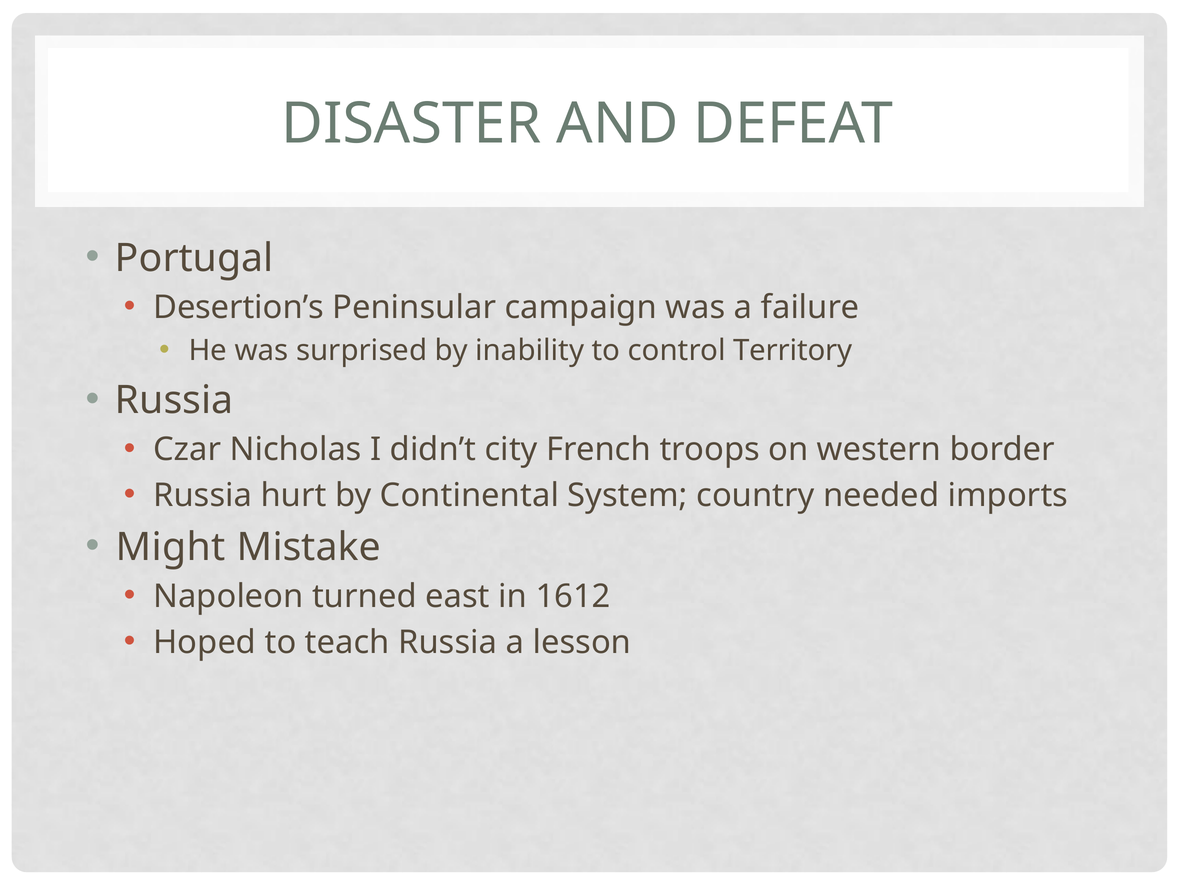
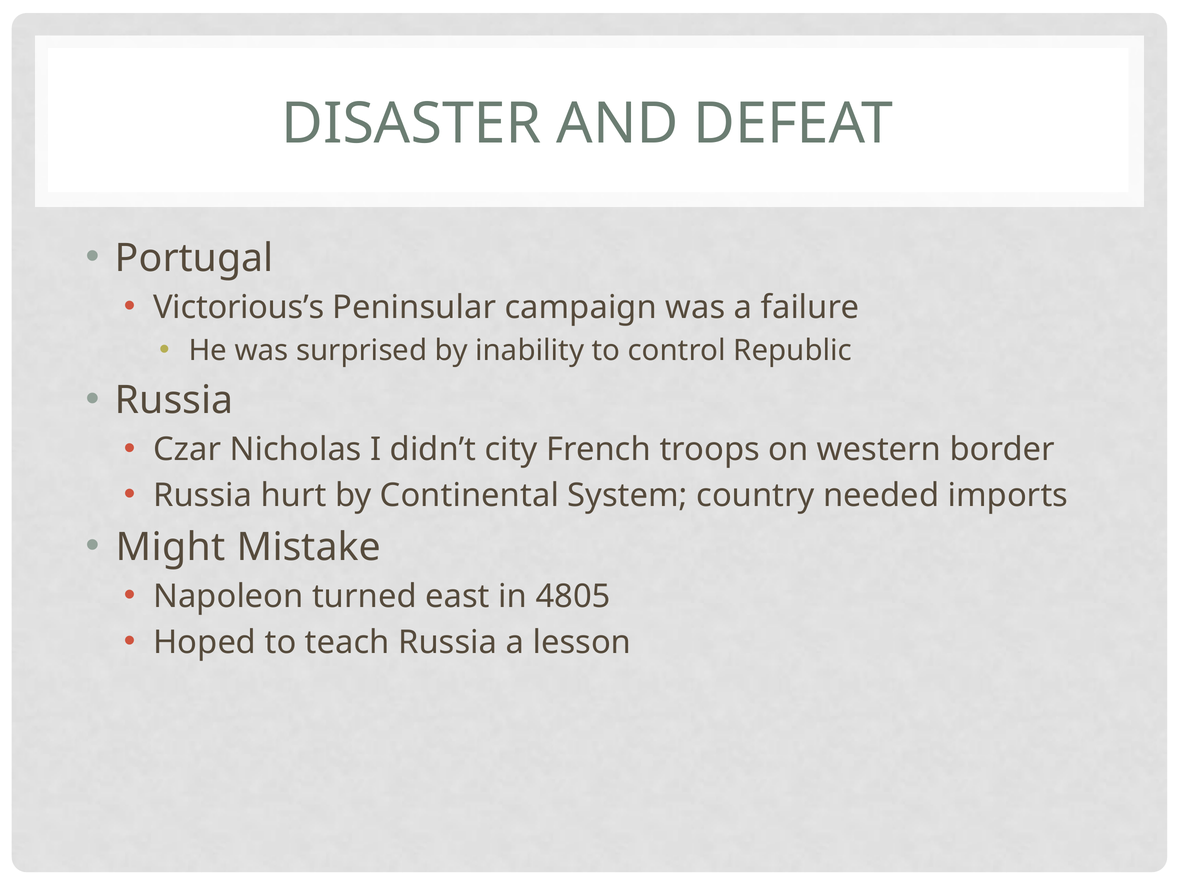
Desertion’s: Desertion’s -> Victorious’s (239, 308)
Territory: Territory -> Republic (793, 351)
1612: 1612 -> 4805 (573, 597)
